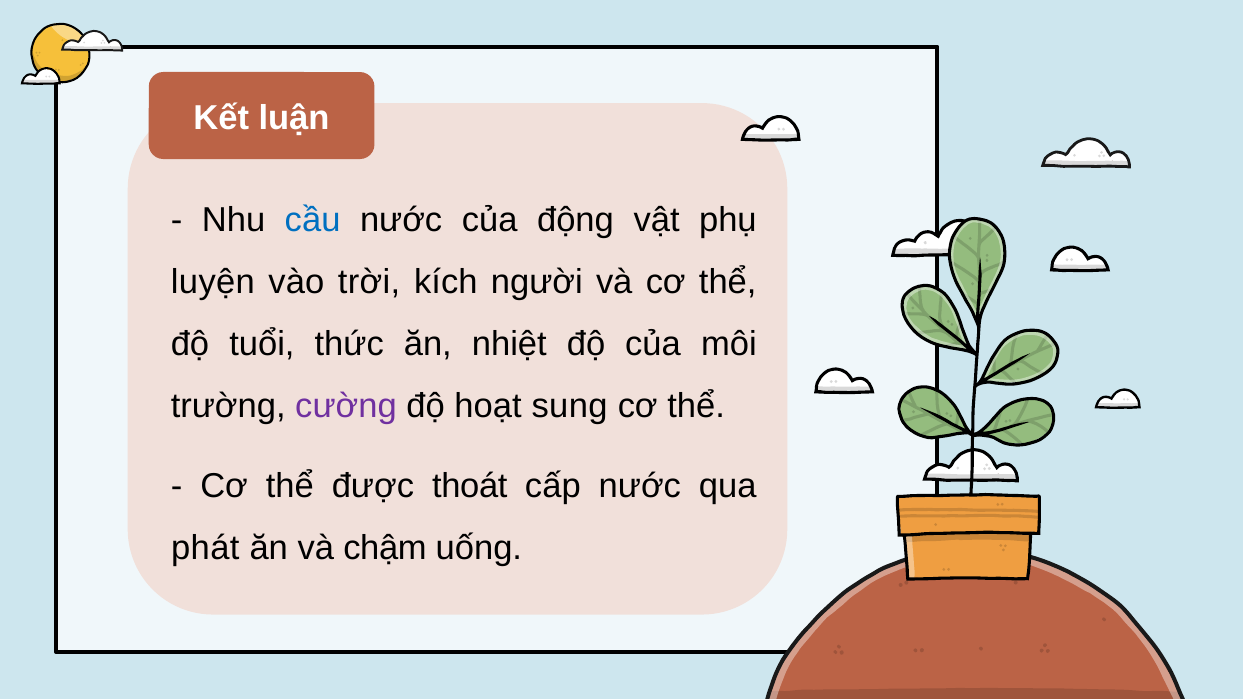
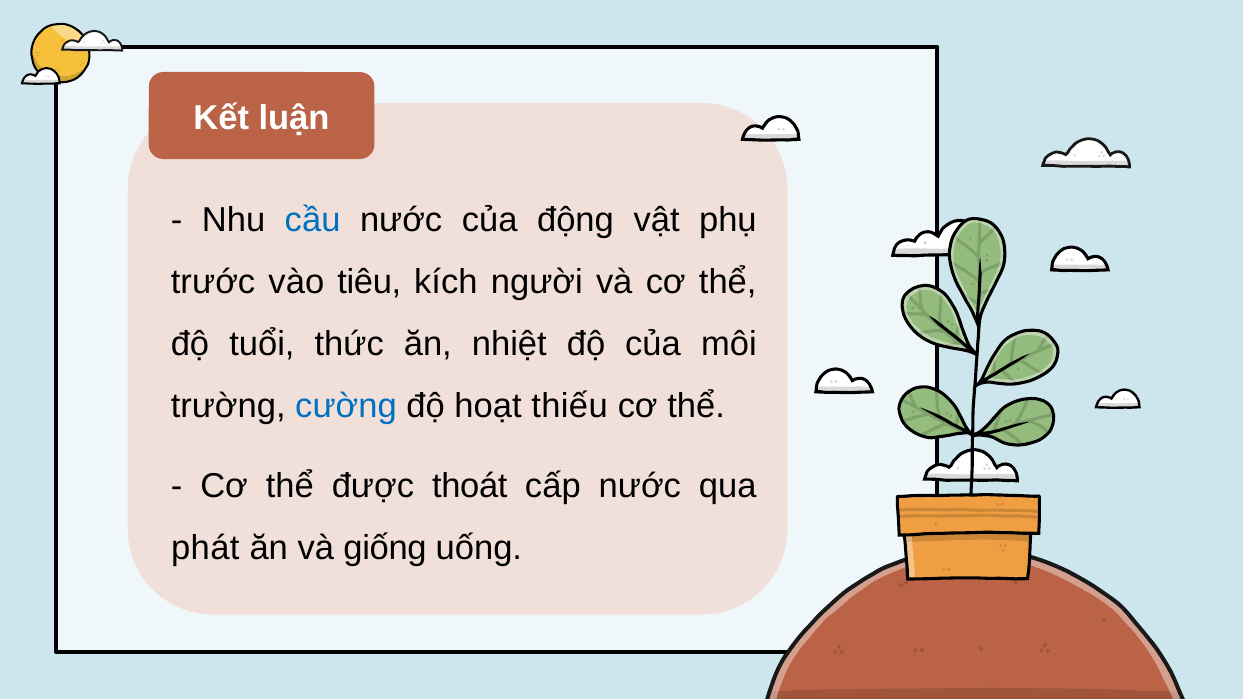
luyện: luyện -> trước (213, 282)
trời: trời -> tiêu (369, 282)
cường colour: purple -> blue (346, 407)
sung: sung -> thiếu (570, 407)
chậm: chậm -> giống (385, 548)
